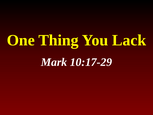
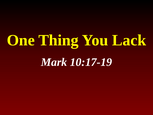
10:17-29: 10:17-29 -> 10:17-19 (91, 62)
